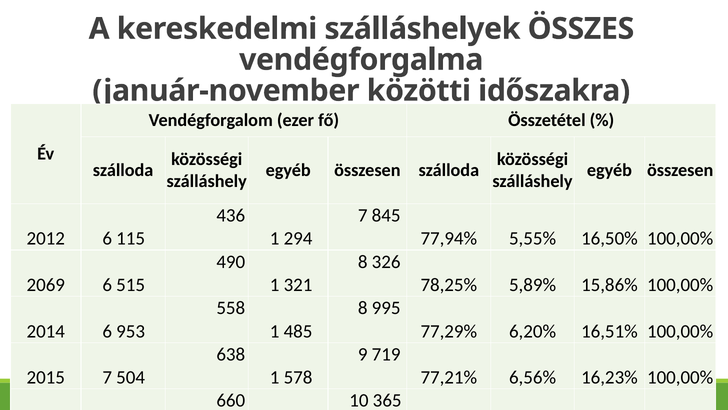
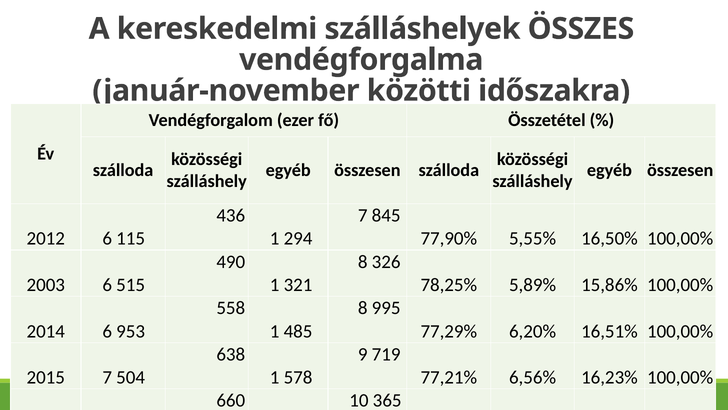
77,94%: 77,94% -> 77,90% (449, 238)
2069: 2069 -> 2003 (46, 285)
